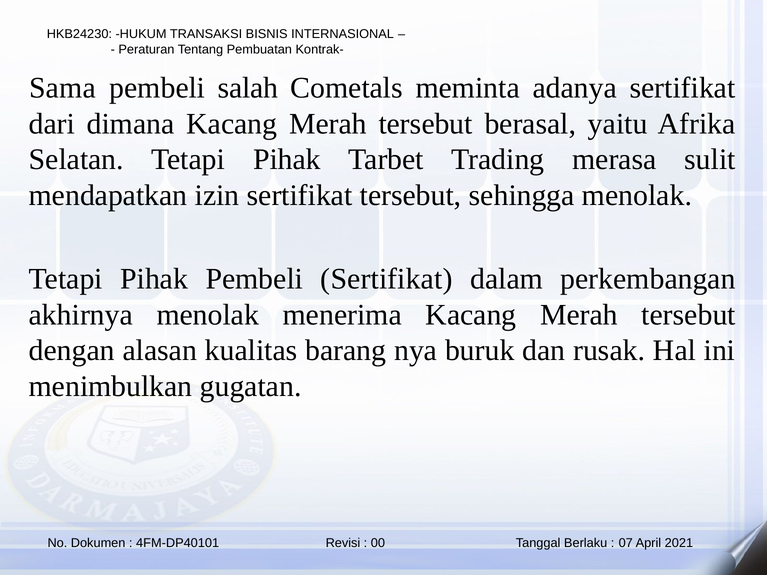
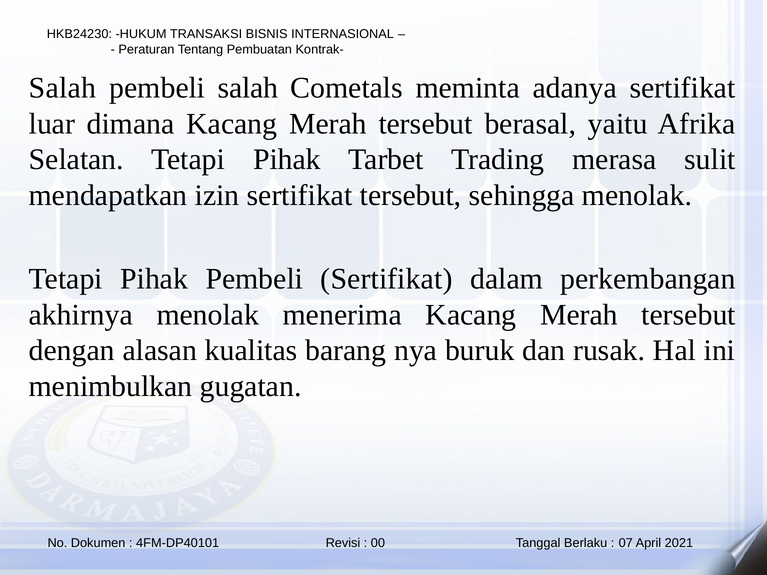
Sama: Sama -> Salah (63, 88)
dari: dari -> luar (52, 124)
